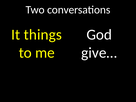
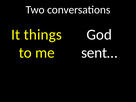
give…: give… -> sent… (99, 53)
